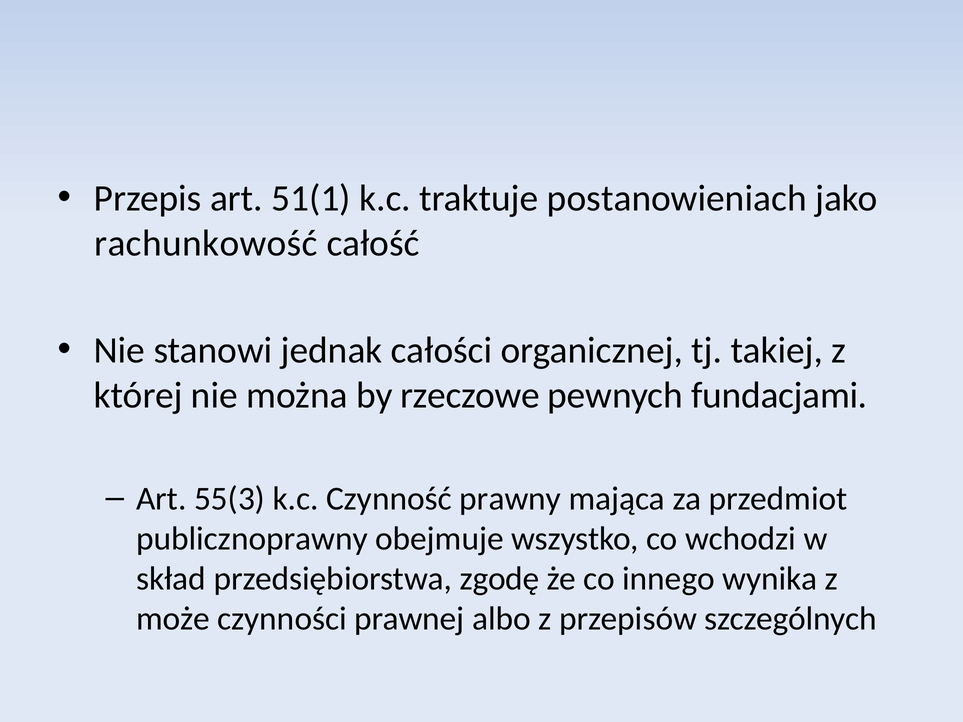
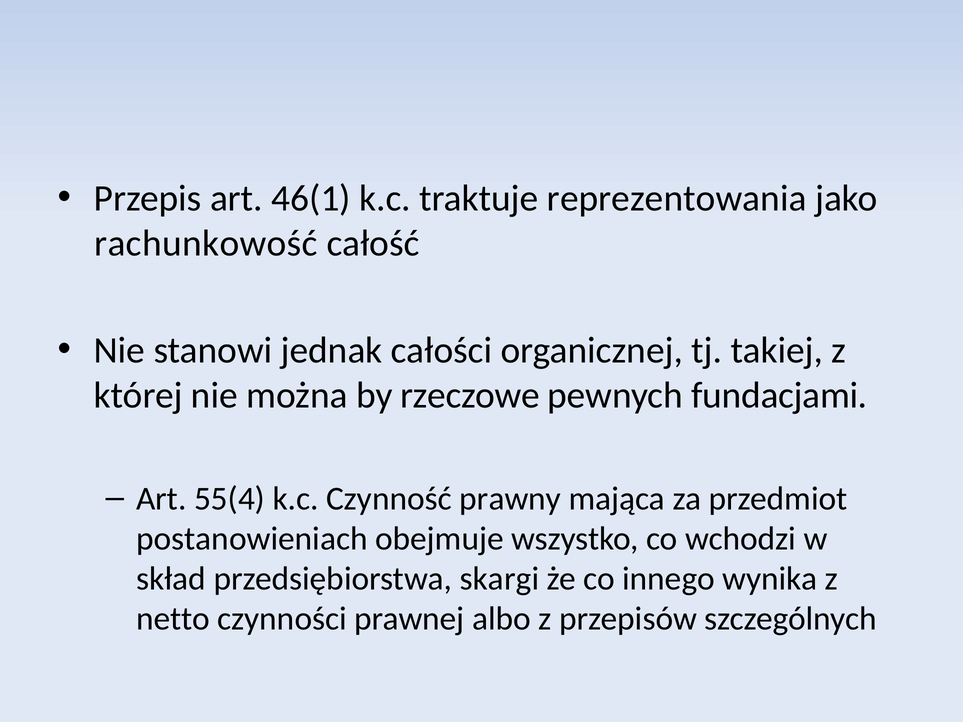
51(1: 51(1 -> 46(1 (311, 198)
postanowieniach: postanowieniach -> reprezentowania (677, 198)
55(3: 55(3 -> 55(4 (230, 499)
publicznoprawny: publicznoprawny -> postanowieniach (252, 539)
zgodę: zgodę -> skargi (499, 579)
może: może -> netto (173, 619)
